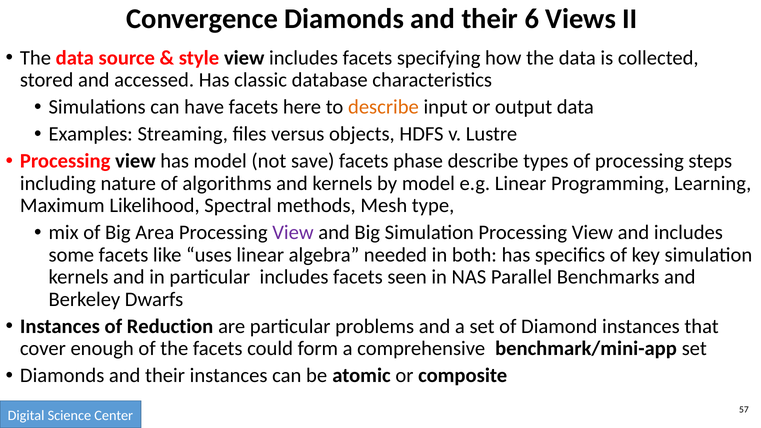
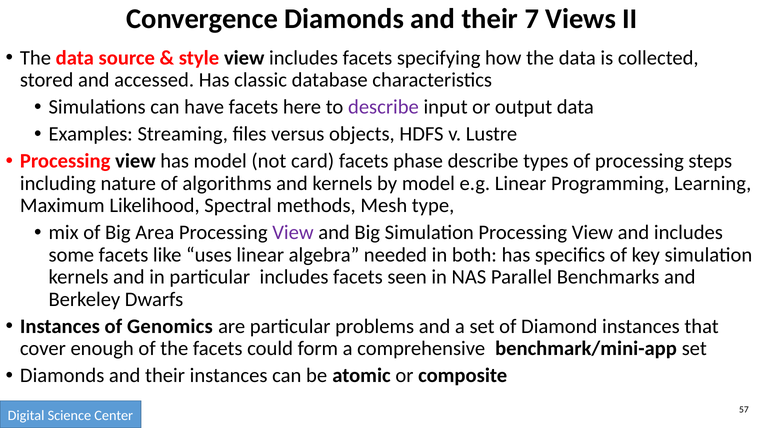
6: 6 -> 7 (532, 19)
describe colour: orange -> purple (383, 107)
save: save -> card (313, 161)
Reduction: Reduction -> Genomics (170, 326)
